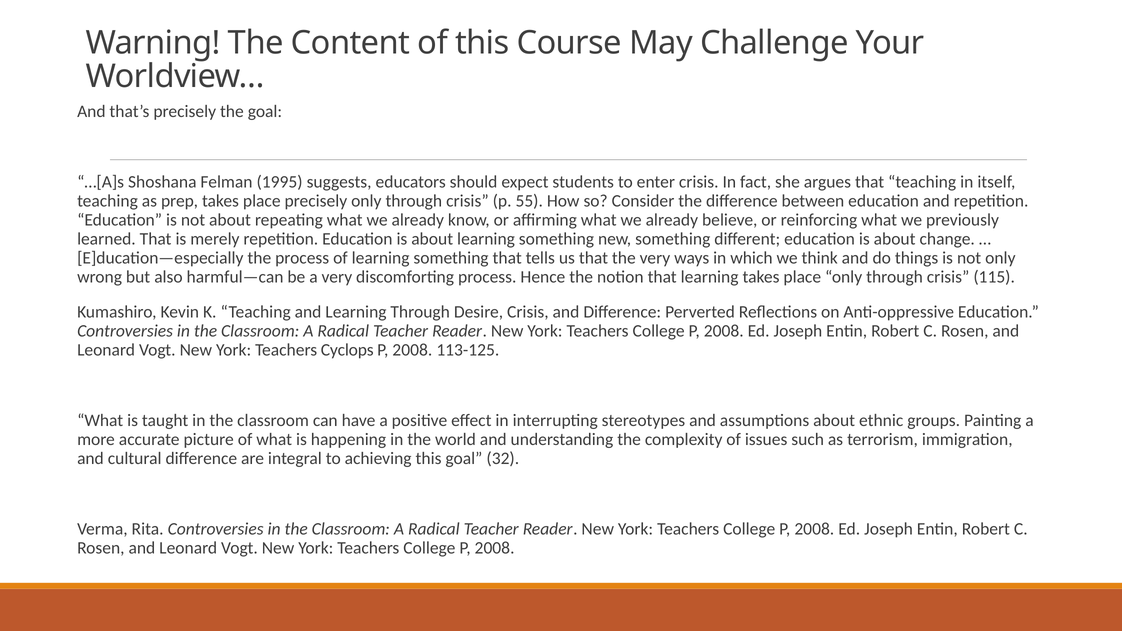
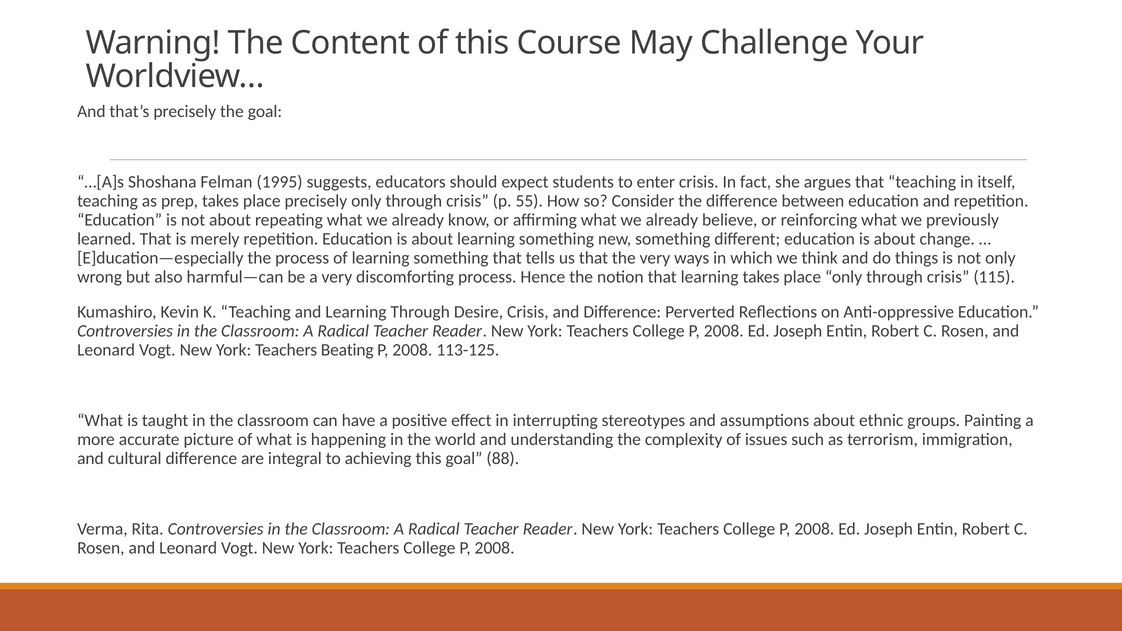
Cyclops: Cyclops -> Beating (347, 350)
32: 32 -> 88 (503, 459)
